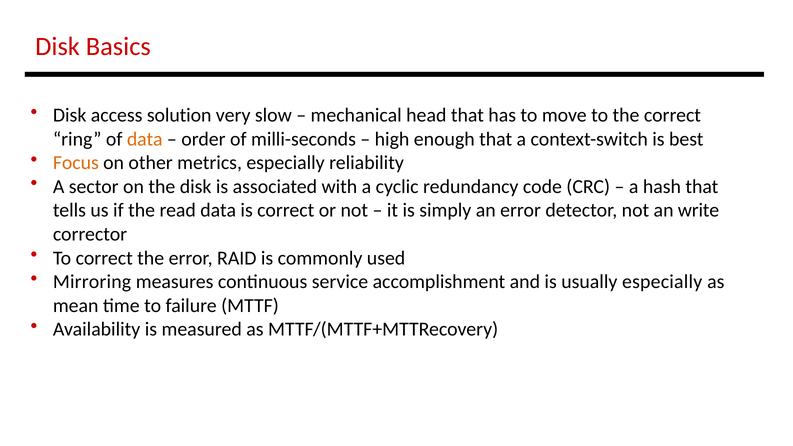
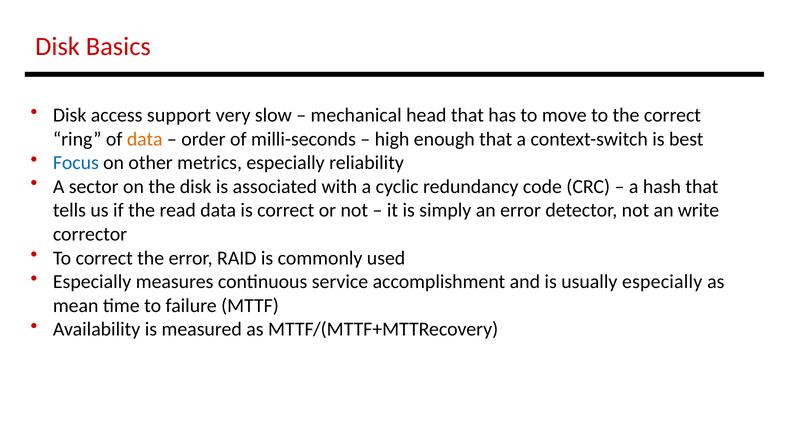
solution: solution -> support (179, 115)
Focus colour: orange -> blue (76, 163)
Mirroring: Mirroring -> Especially (92, 282)
